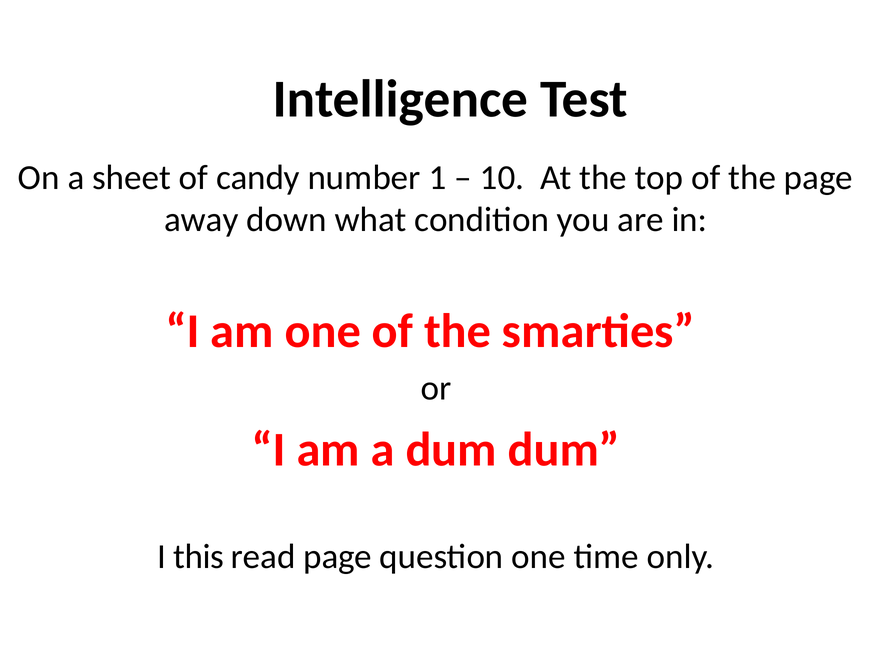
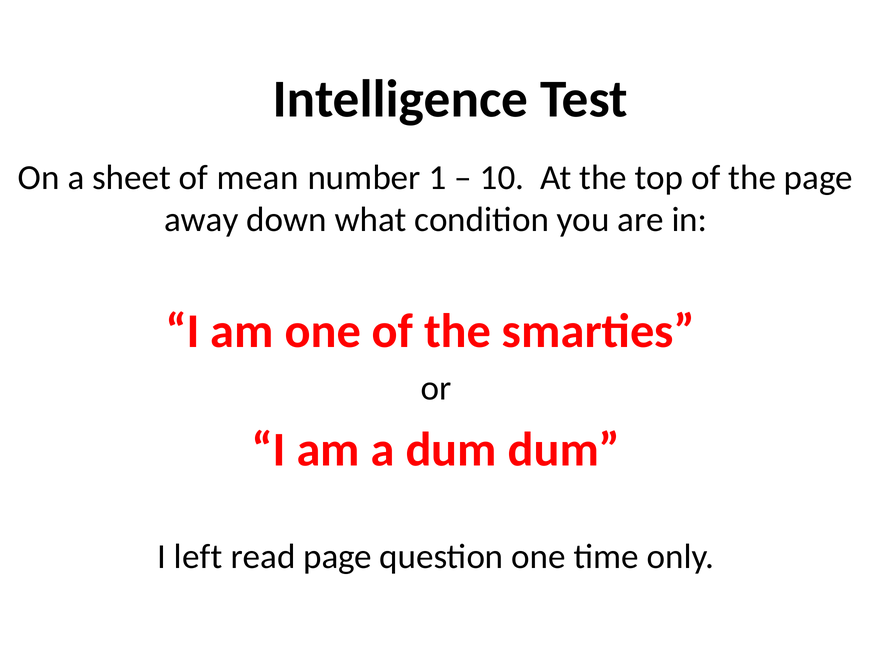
candy: candy -> mean (258, 178)
this: this -> left (198, 556)
